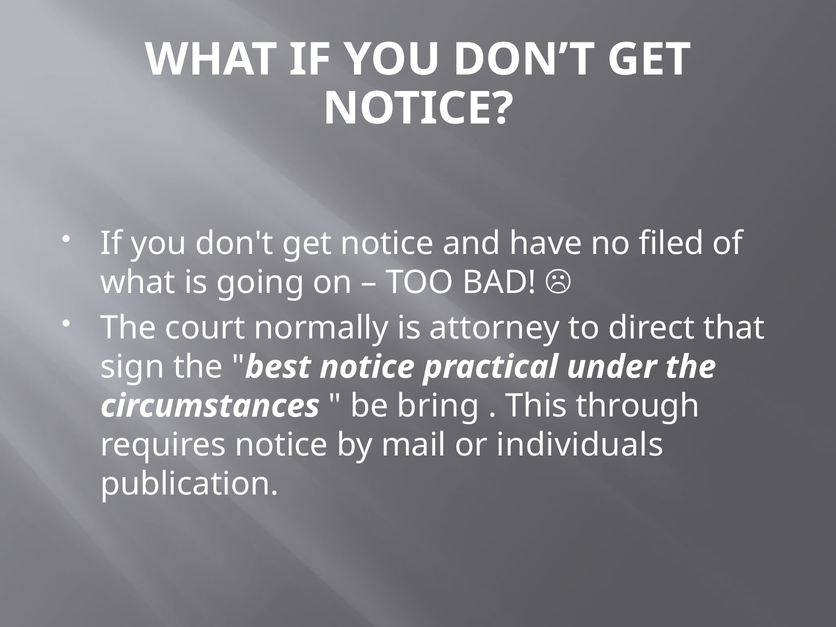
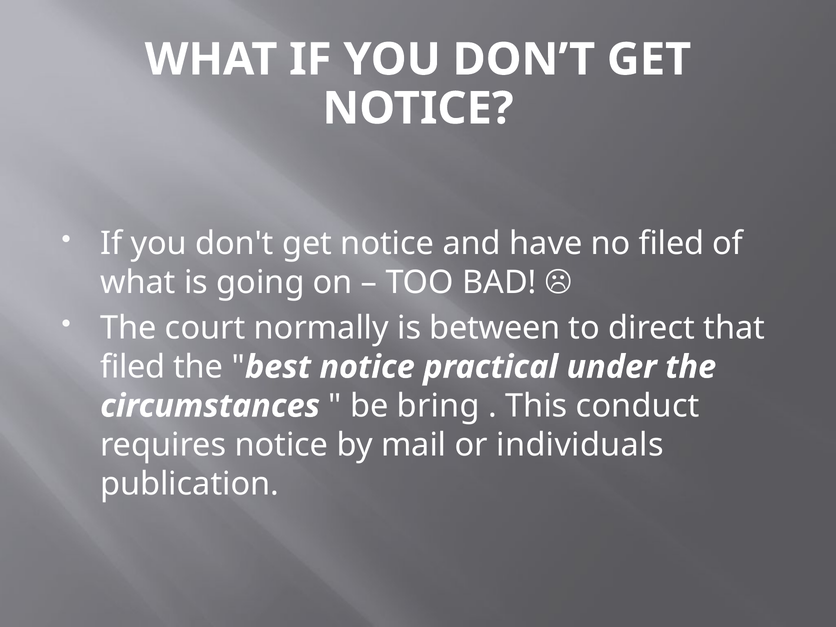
attorney: attorney -> between (495, 328)
sign: sign -> filed (133, 367)
through: through -> conduct (638, 406)
